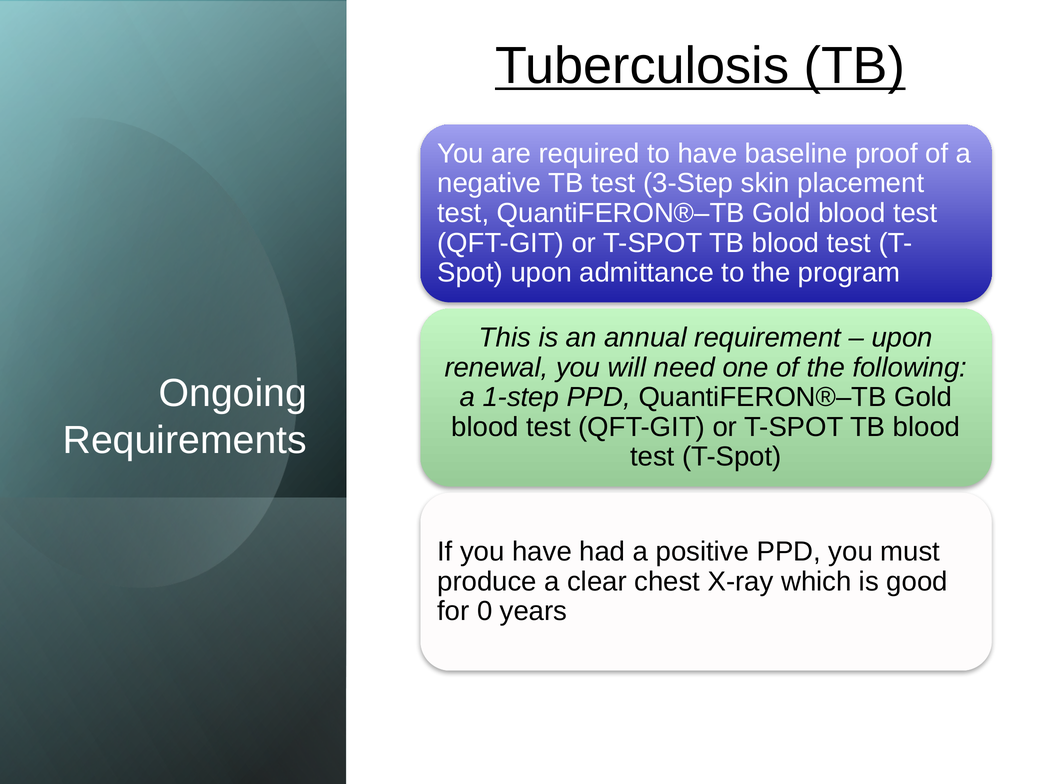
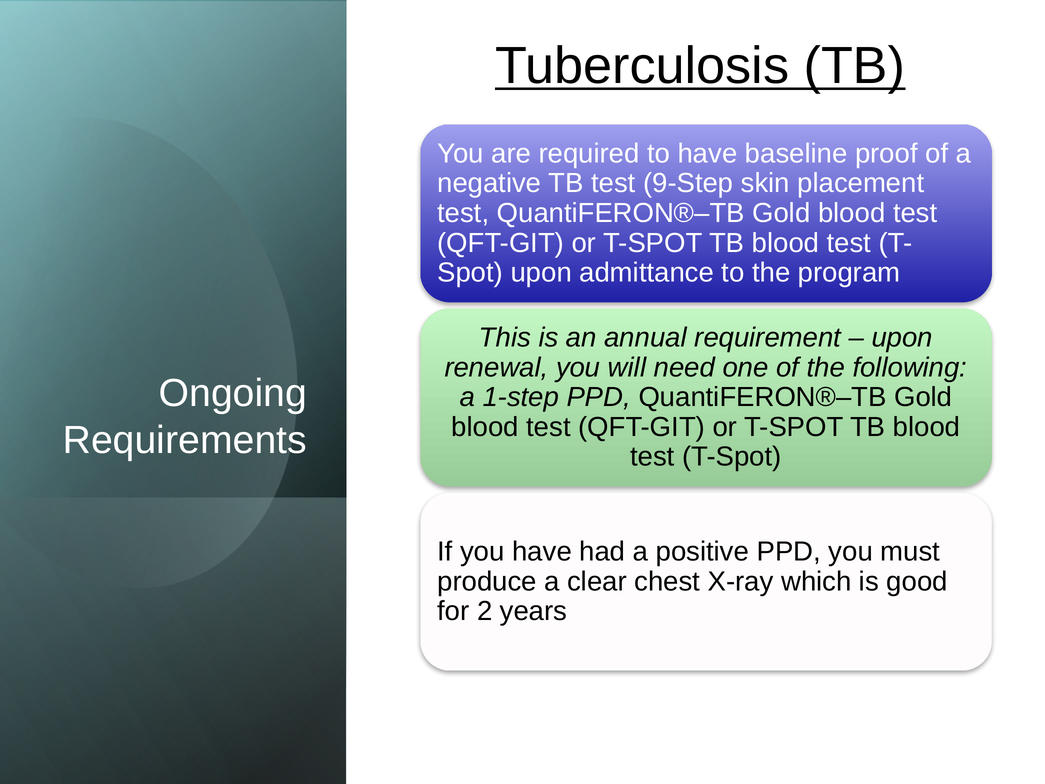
3-Step: 3-Step -> 9-Step (688, 183)
0: 0 -> 2 (485, 611)
